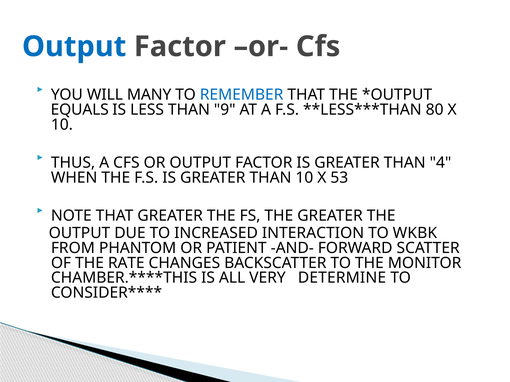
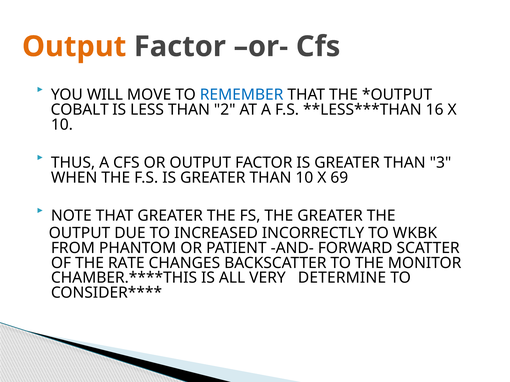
Output colour: blue -> orange (74, 47)
MANY: MANY -> MOVE (149, 95)
EQUALS: EQUALS -> COBALT (80, 110)
9: 9 -> 2 (225, 110)
80: 80 -> 16 (435, 110)
4: 4 -> 3 (440, 163)
53: 53 -> 69 (339, 178)
INTERACTION: INTERACTION -> INCORRECTLY (313, 233)
